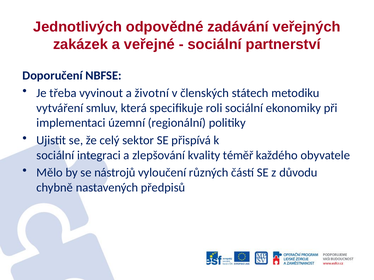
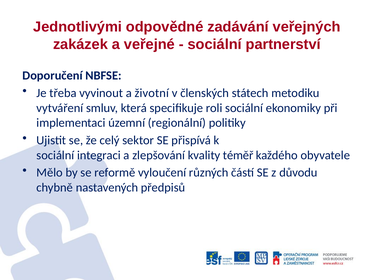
Jednotlivých: Jednotlivých -> Jednotlivými (78, 27)
nástrojů: nástrojů -> reformě (115, 173)
